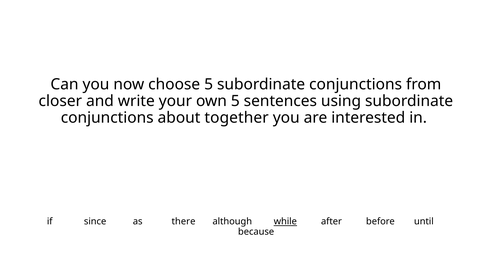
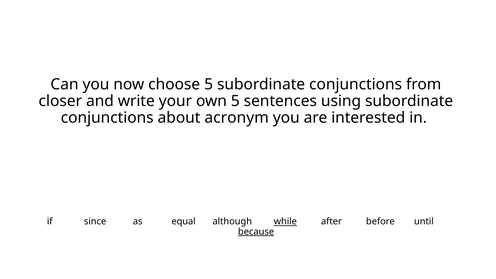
together: together -> acronym (237, 118)
there: there -> equal (184, 222)
because underline: none -> present (256, 232)
